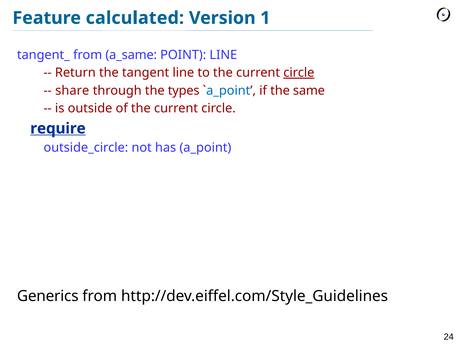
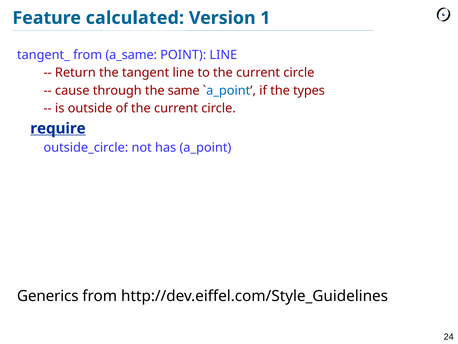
circle underline: present -> none (299, 73)
share: share -> cause (72, 90)
types: types -> same (184, 90)
same: same -> types (309, 90)
